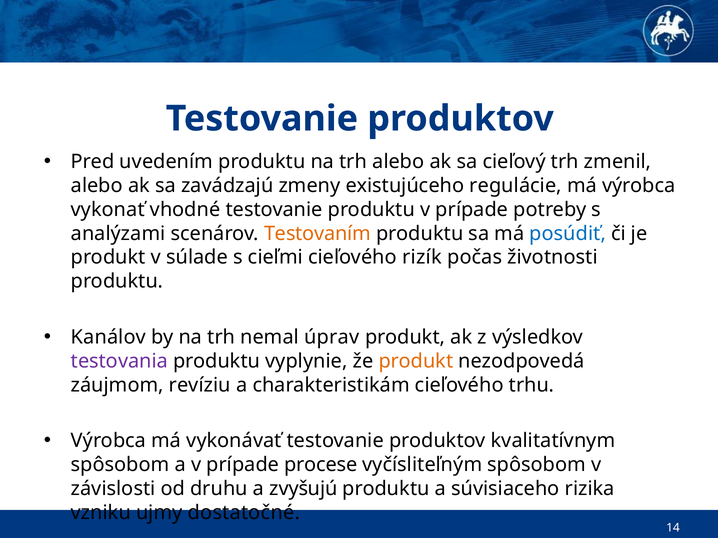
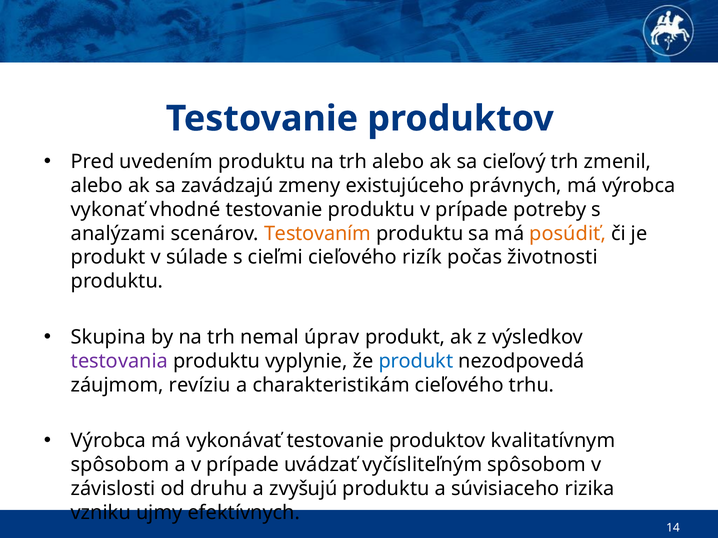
regulácie: regulácie -> právnych (516, 186)
posúdiť colour: blue -> orange (568, 234)
Kanálov: Kanálov -> Skupina (108, 337)
produkt colour: orange -> blue (416, 361)
procese: procese -> uvádzať (321, 465)
dostatočné: dostatočné -> efektívnych (244, 513)
